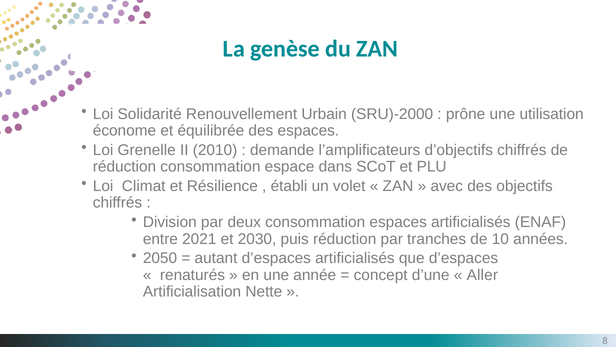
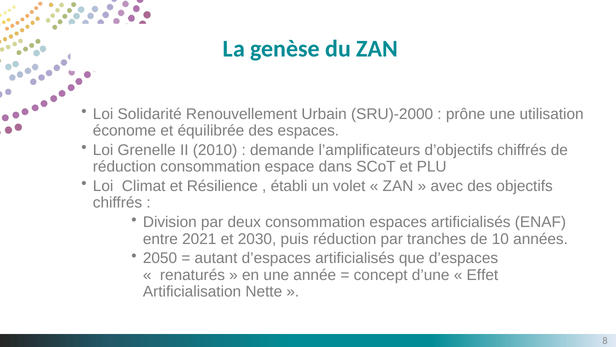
Aller: Aller -> Effet (482, 275)
